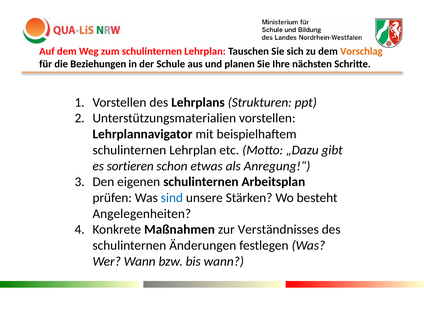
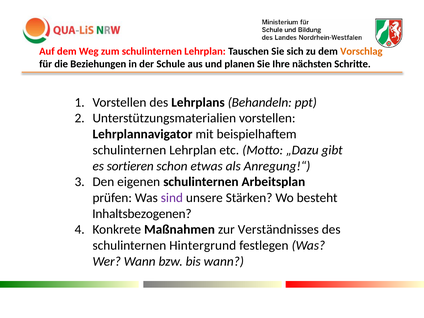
Strukturen: Strukturen -> Behandeln (260, 102)
sind colour: blue -> purple (172, 198)
Angelegenheiten: Angelegenheiten -> Inhaltsbezogenen (142, 214)
Änderungen: Änderungen -> Hintergrund (203, 246)
